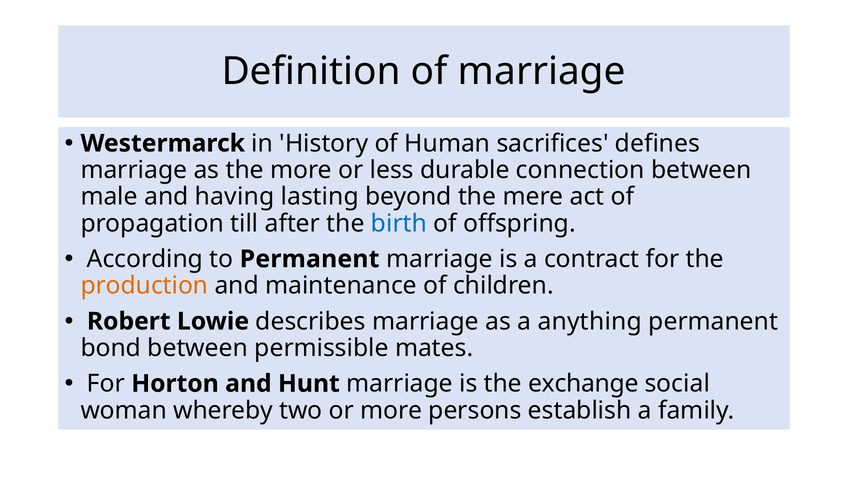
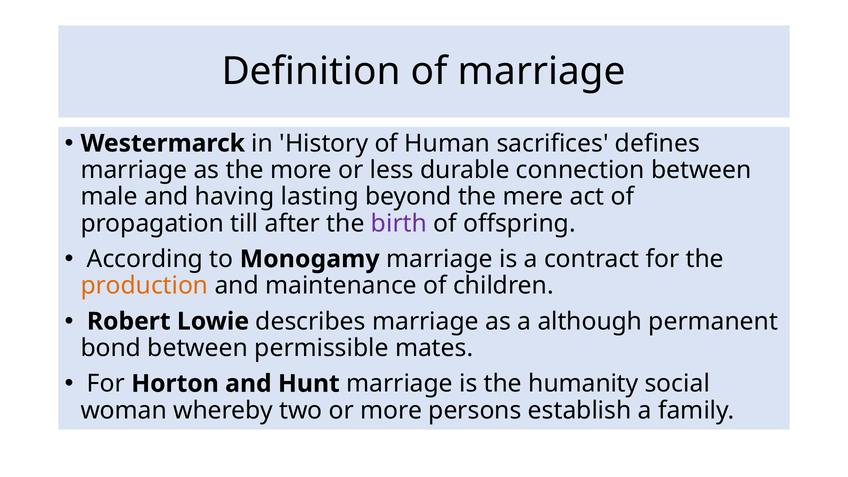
birth colour: blue -> purple (399, 224)
to Permanent: Permanent -> Monogamy (310, 259)
anything: anything -> although (590, 321)
exchange: exchange -> humanity (583, 384)
